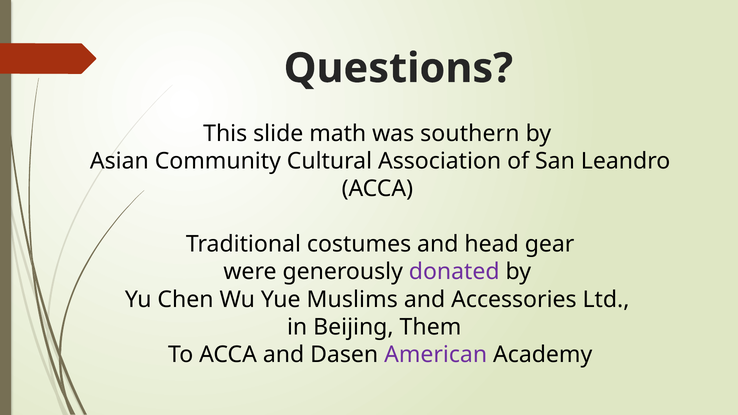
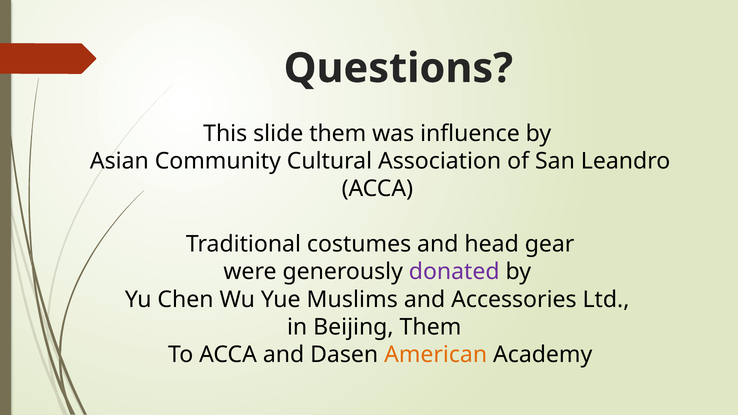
slide math: math -> them (338, 133)
southern: southern -> influence (470, 133)
American colour: purple -> orange (436, 355)
